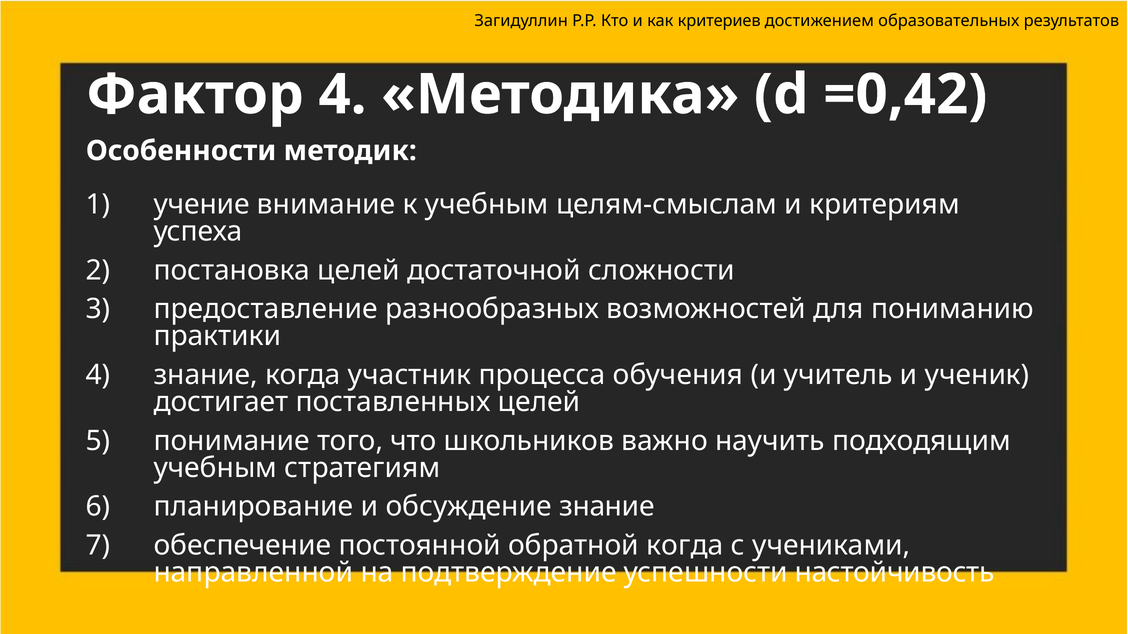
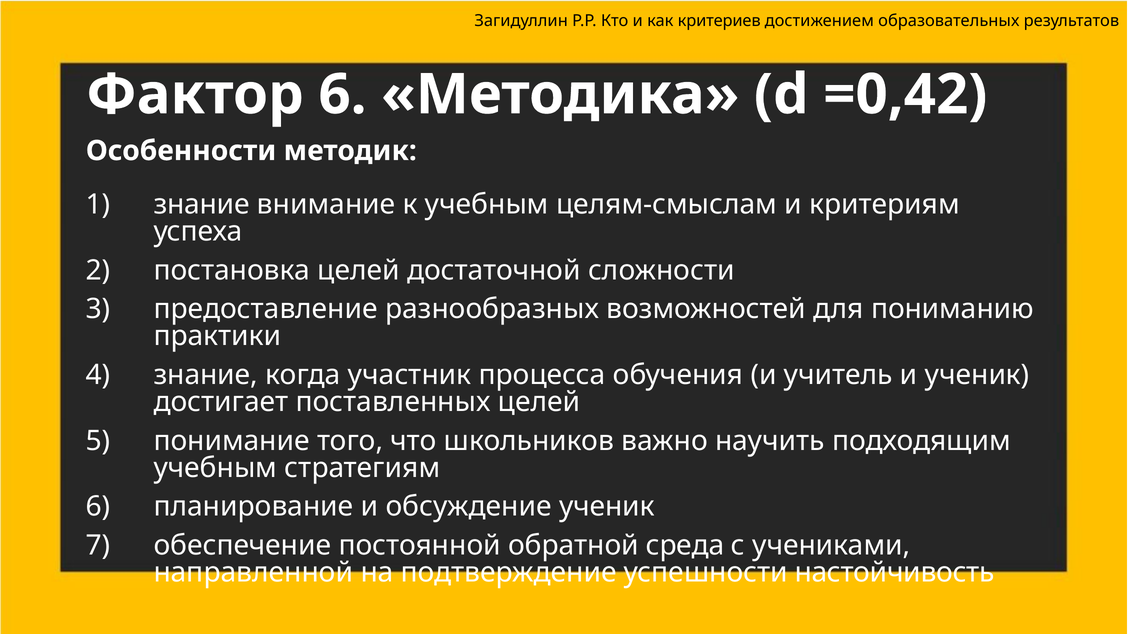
Фактор 4: 4 -> 6 (343, 95)
учение: учение -> знание (202, 205)
обсуждение знание: знание -> ученик (607, 507)
обратной когда: когда -> среда (685, 546)
